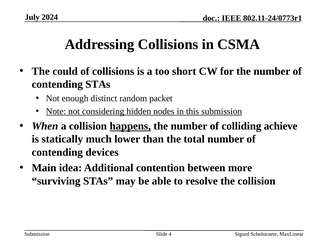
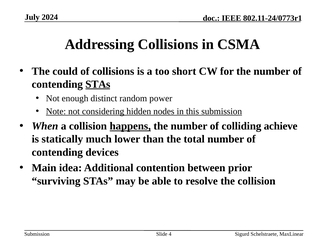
STAs underline: none -> present (98, 84)
packet: packet -> power (161, 98)
more: more -> prior (240, 168)
